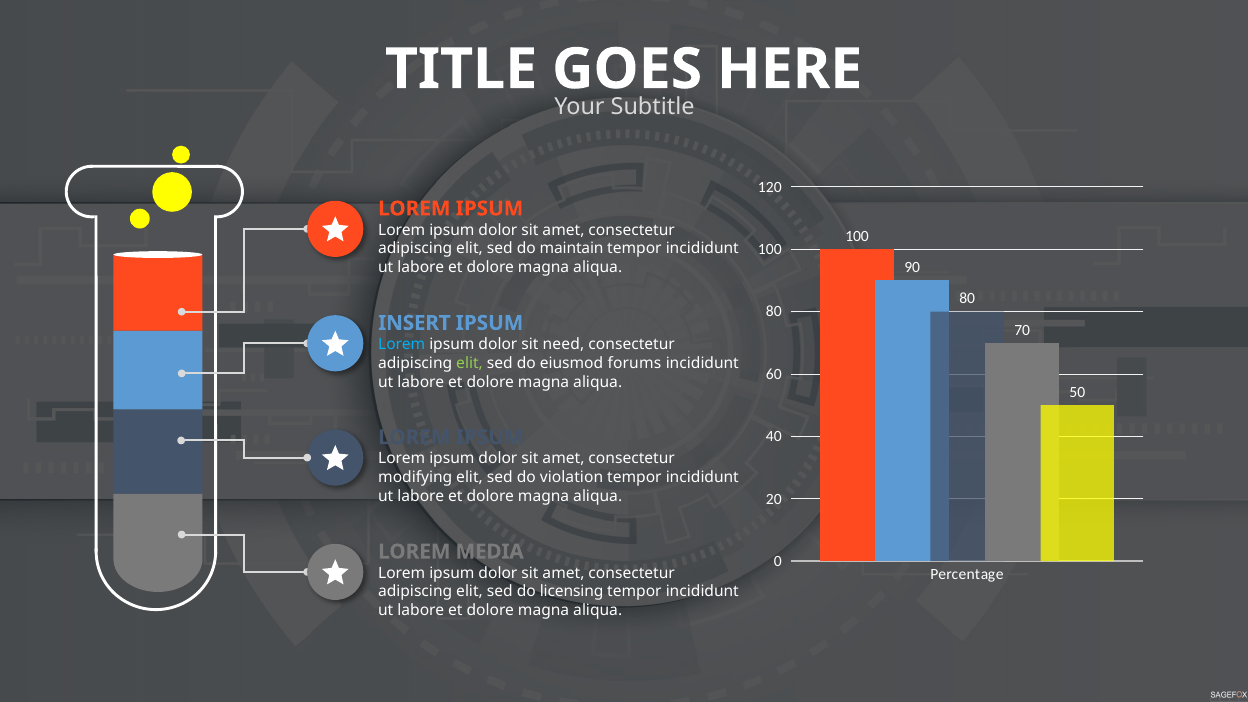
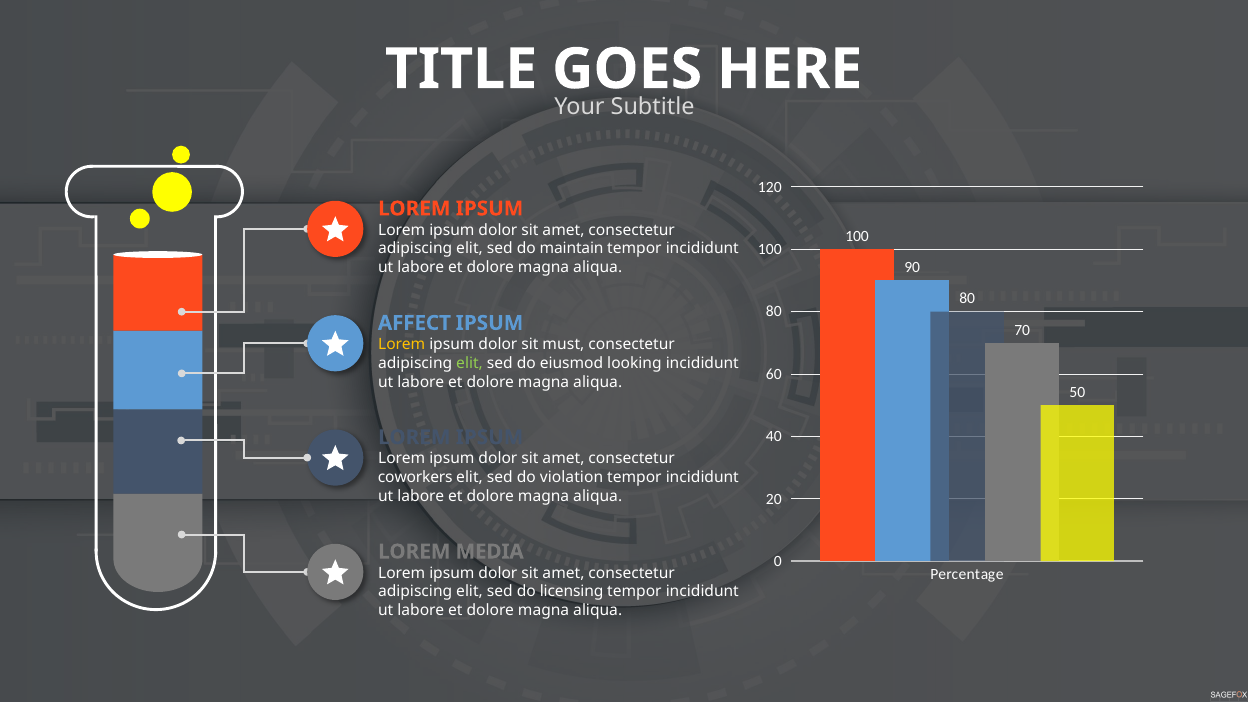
INSERT: INSERT -> AFFECT (414, 323)
Lorem colour: light blue -> yellow (402, 344)
need: need -> must (563, 344)
forums: forums -> looking (634, 363)
modifying: modifying -> coworkers (415, 478)
